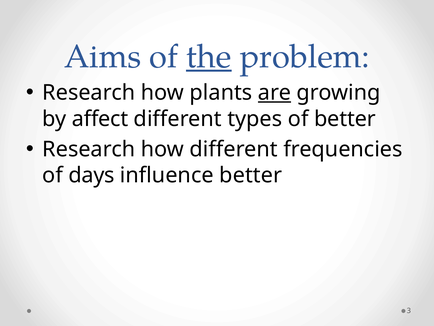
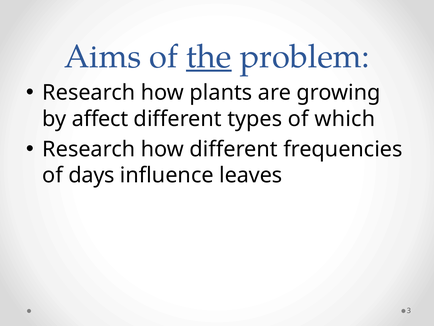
are underline: present -> none (275, 93)
of better: better -> which (345, 119)
influence better: better -> leaves (251, 175)
